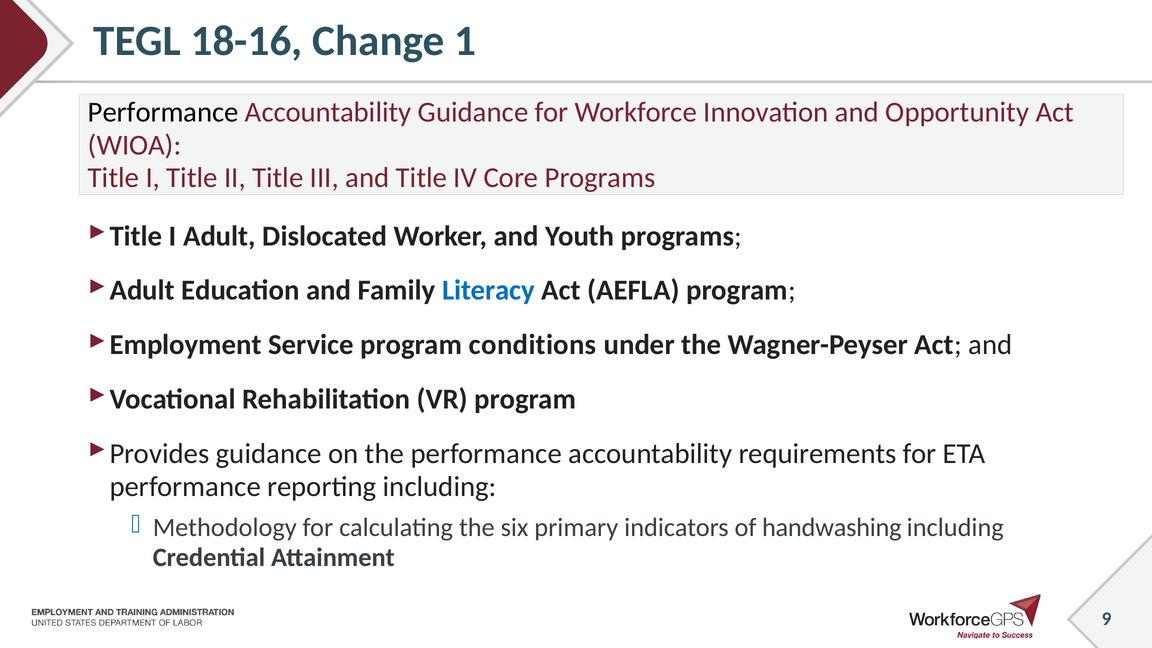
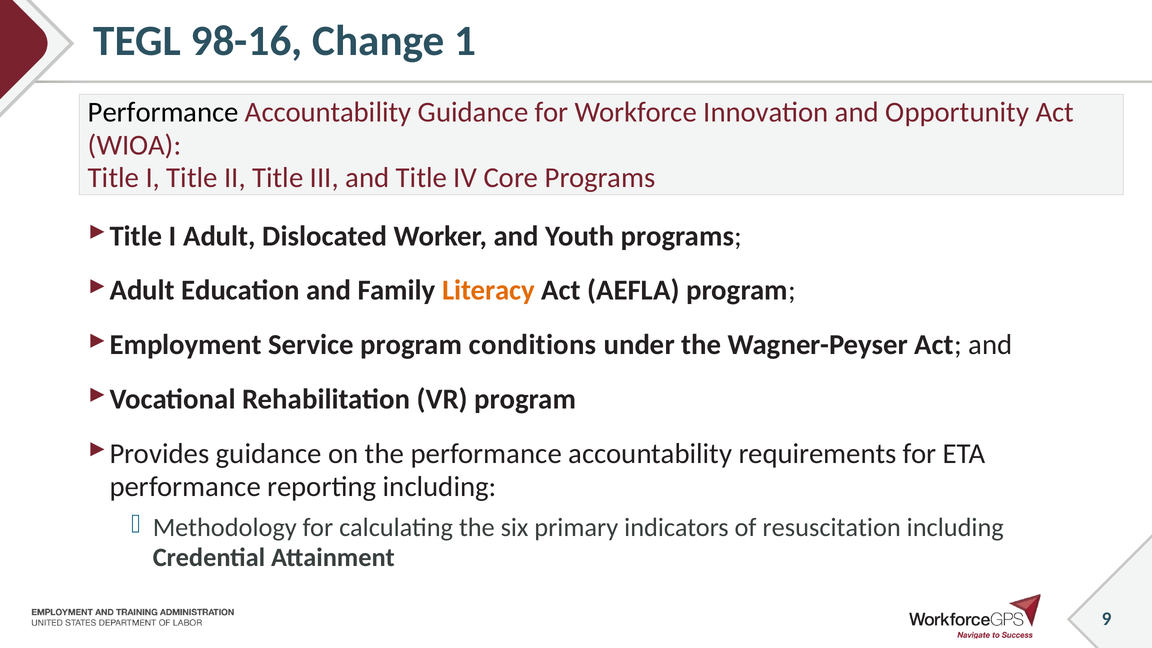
18-16: 18-16 -> 98-16 (247, 41)
Literacy colour: blue -> orange (489, 290)
handwashing: handwashing -> resuscitation (832, 528)
